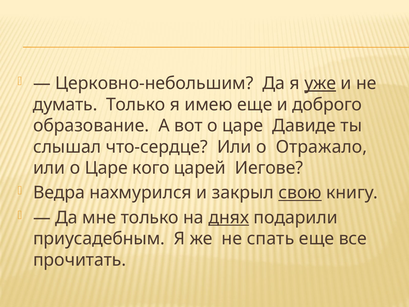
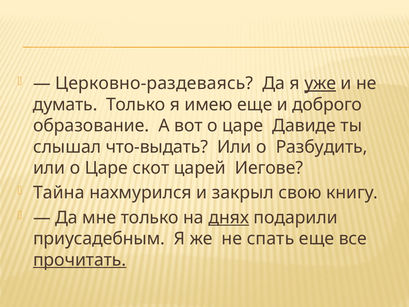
Церковно-небольшим: Церковно-небольшим -> Церковно-раздеваясь (154, 83)
что-сердце: что-сердце -> что-выдать (157, 147)
Отражало: Отражало -> Разбудить (322, 147)
кого: кого -> скот (151, 168)
Ведра: Ведра -> Тайна (59, 193)
свою underline: present -> none (300, 193)
прочитать underline: none -> present (80, 260)
